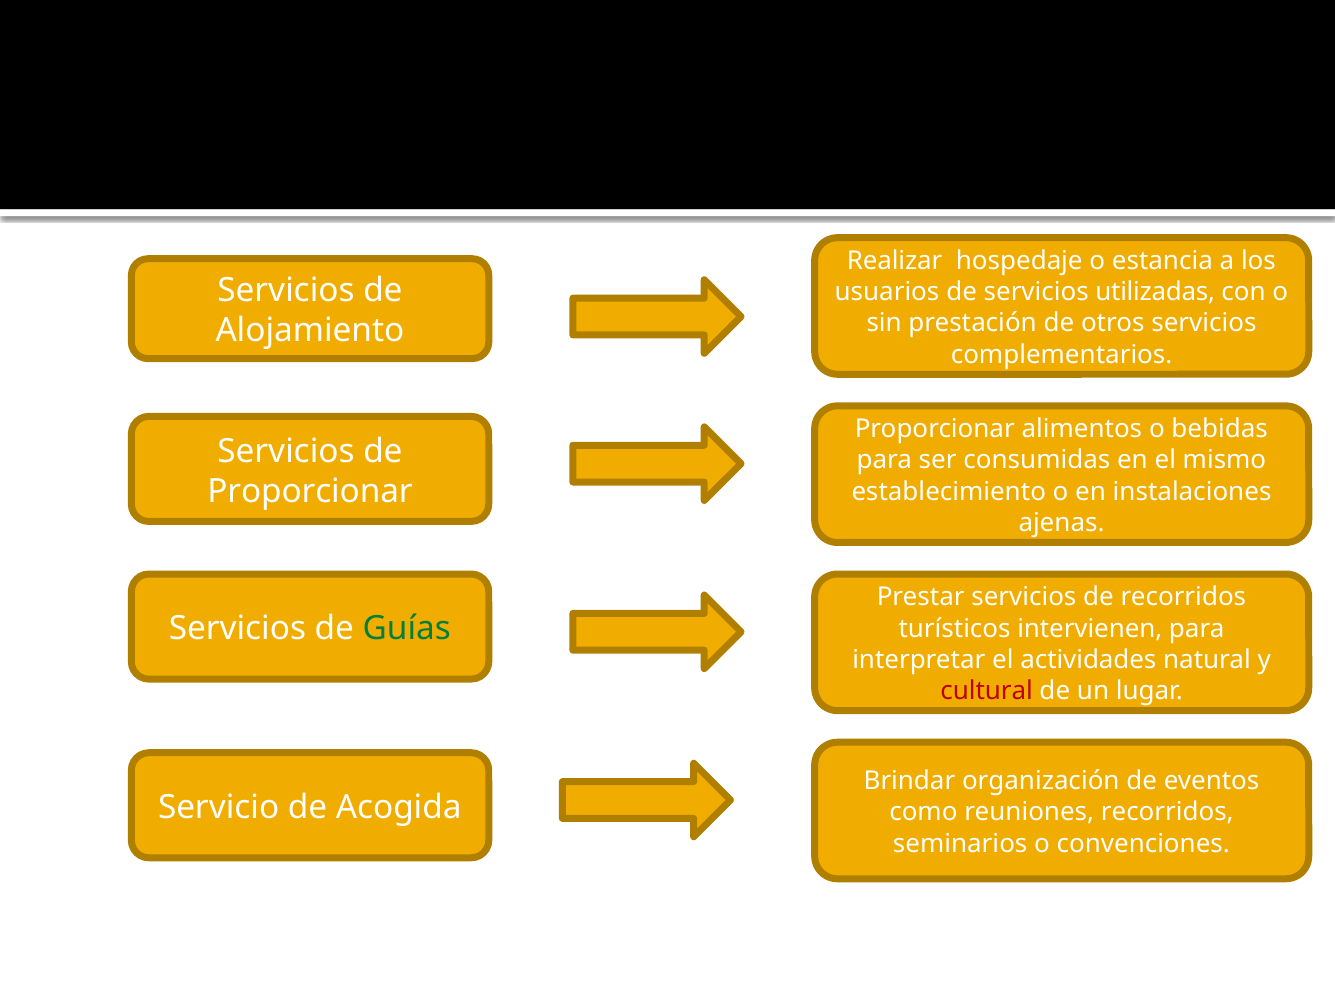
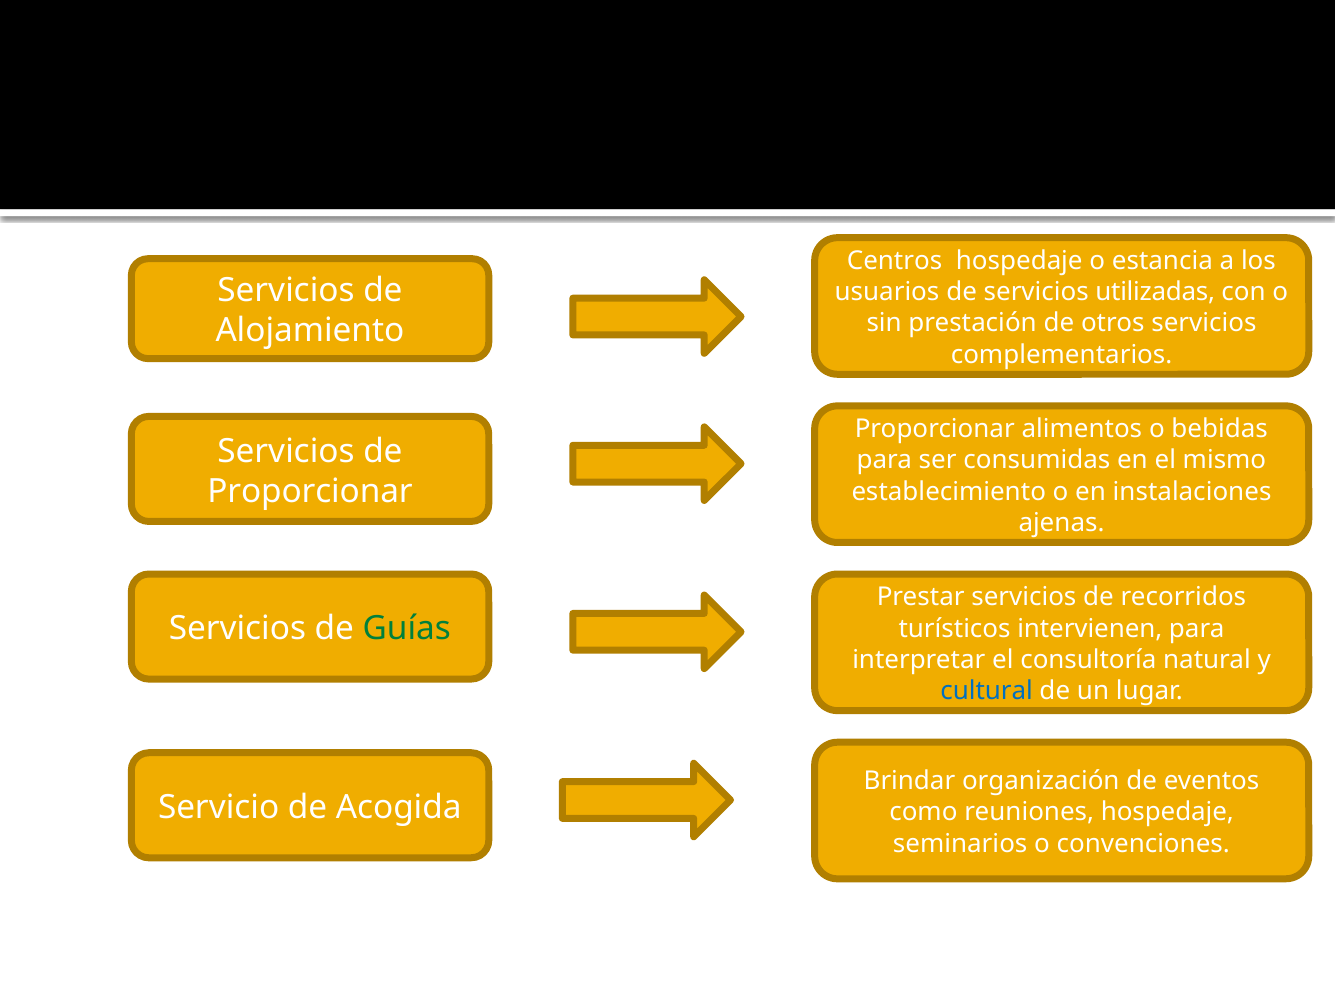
Realizar: Realizar -> Centros (895, 261)
actividades: actividades -> consultoría (1088, 660)
cultural colour: red -> blue (987, 691)
reuniones recorridos: recorridos -> hospedaje (1167, 813)
